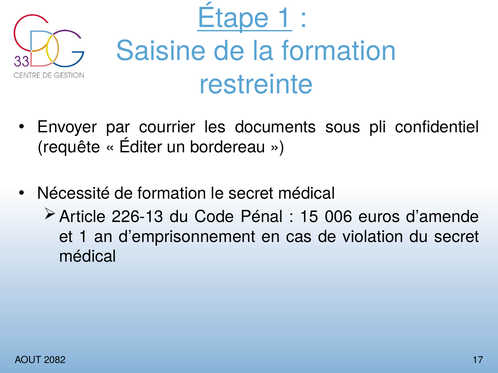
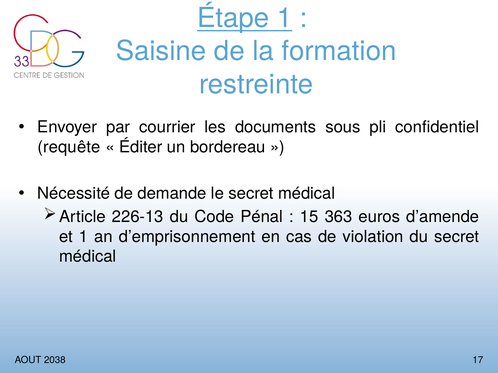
de formation: formation -> demande (172, 194)
006: 006 -> 363 (339, 217)
2082: 2082 -> 2038 (55, 361)
